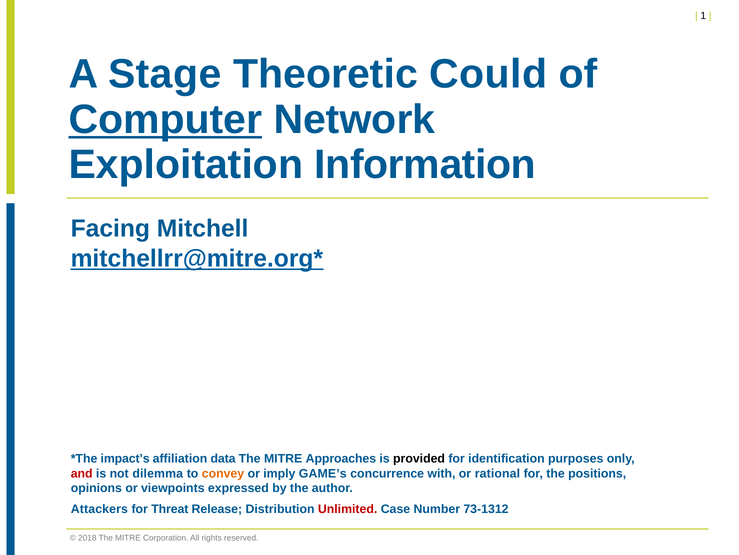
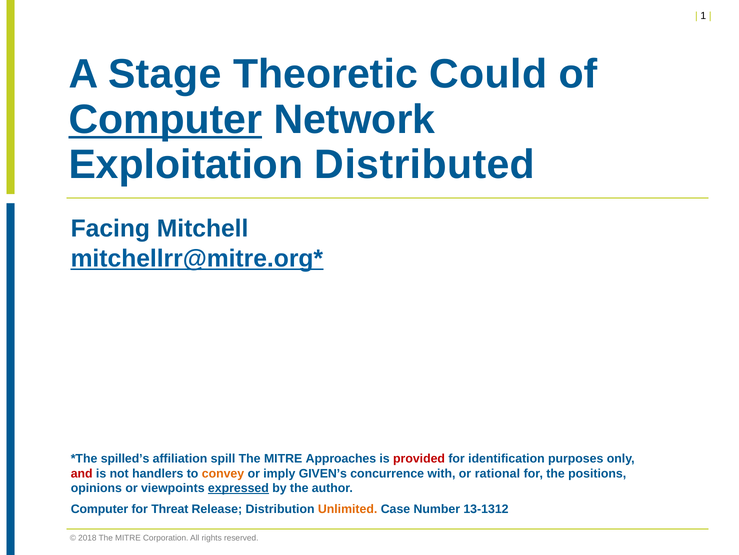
Information: Information -> Distributed (425, 164)
impact’s: impact’s -> spilled’s (125, 458)
data: data -> spill (223, 458)
provided colour: black -> red (419, 458)
dilemma: dilemma -> handlers (158, 473)
GAME’s: GAME’s -> GIVEN’s (323, 473)
expressed underline: none -> present (238, 488)
Attackers: Attackers -> Computer (99, 509)
Unlimited colour: red -> orange (348, 509)
73-1312: 73-1312 -> 13-1312 (486, 509)
